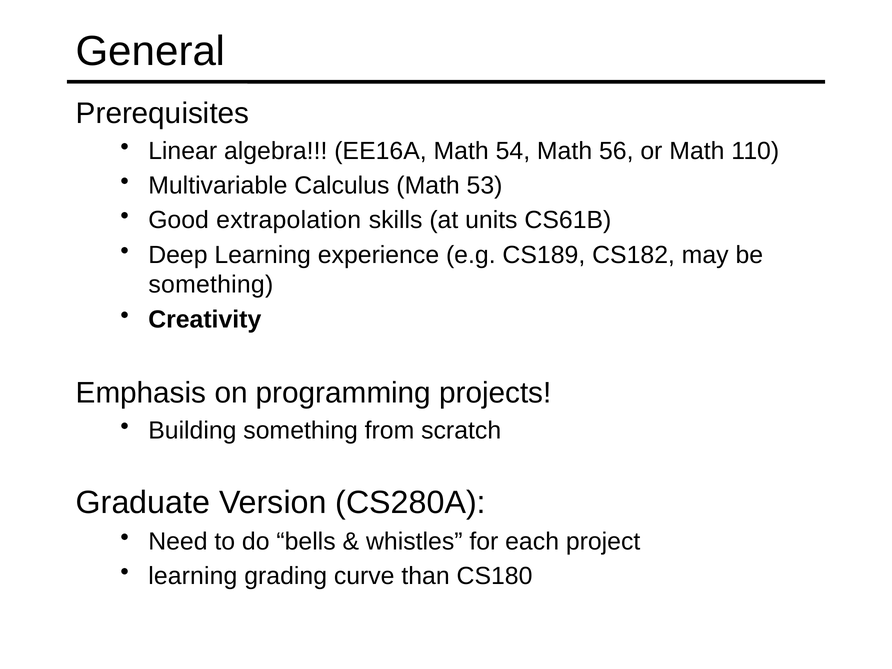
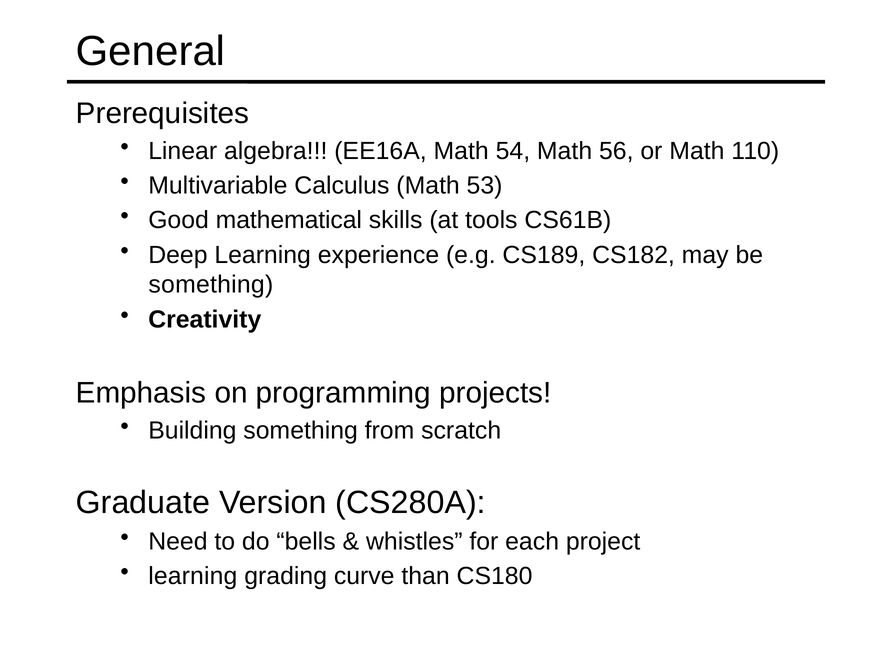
extrapolation: extrapolation -> mathematical (289, 220)
units: units -> tools (491, 220)
